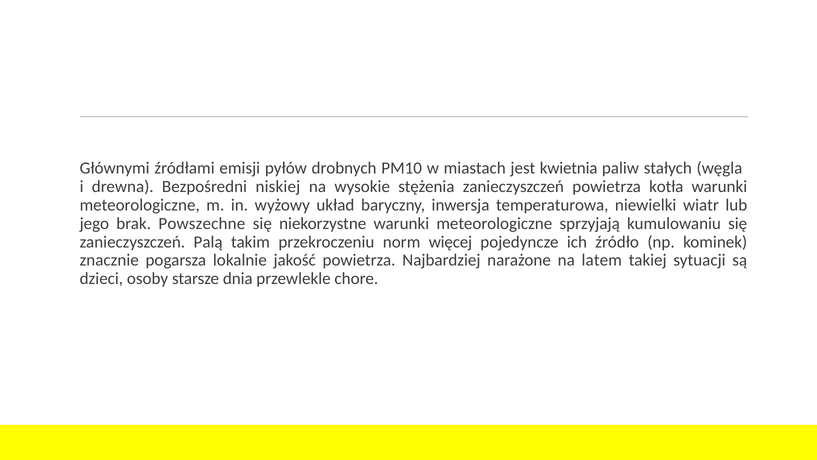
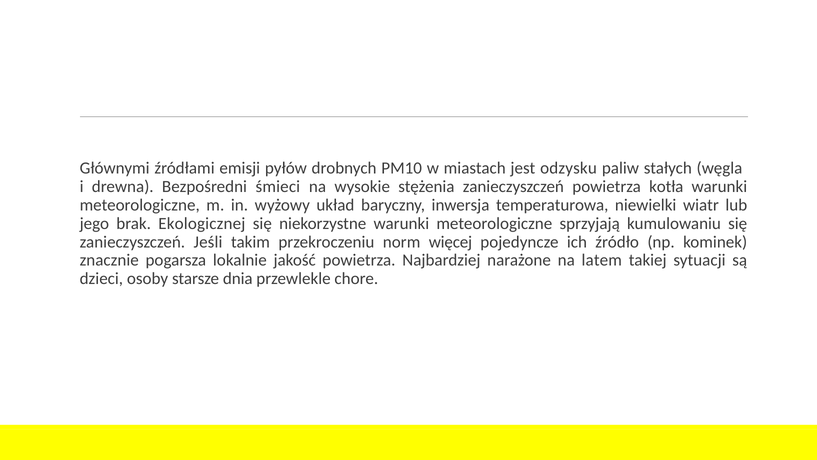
kwietnia: kwietnia -> odzysku (568, 168)
niskiej: niskiej -> śmieci (278, 187)
Powszechne: Powszechne -> Ekologicznej (202, 223)
Palą: Palą -> Jeśli (208, 242)
